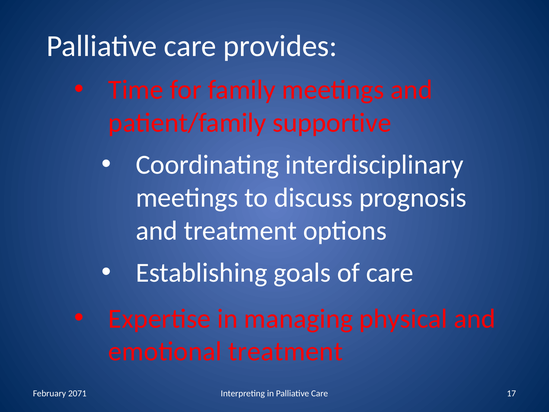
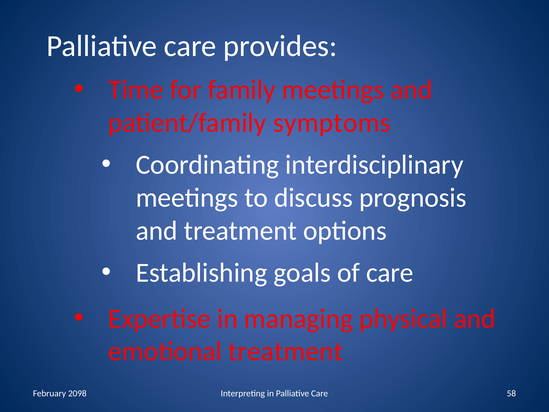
supportive: supportive -> symptoms (332, 123)
2071: 2071 -> 2098 (77, 393)
17: 17 -> 58 (511, 393)
